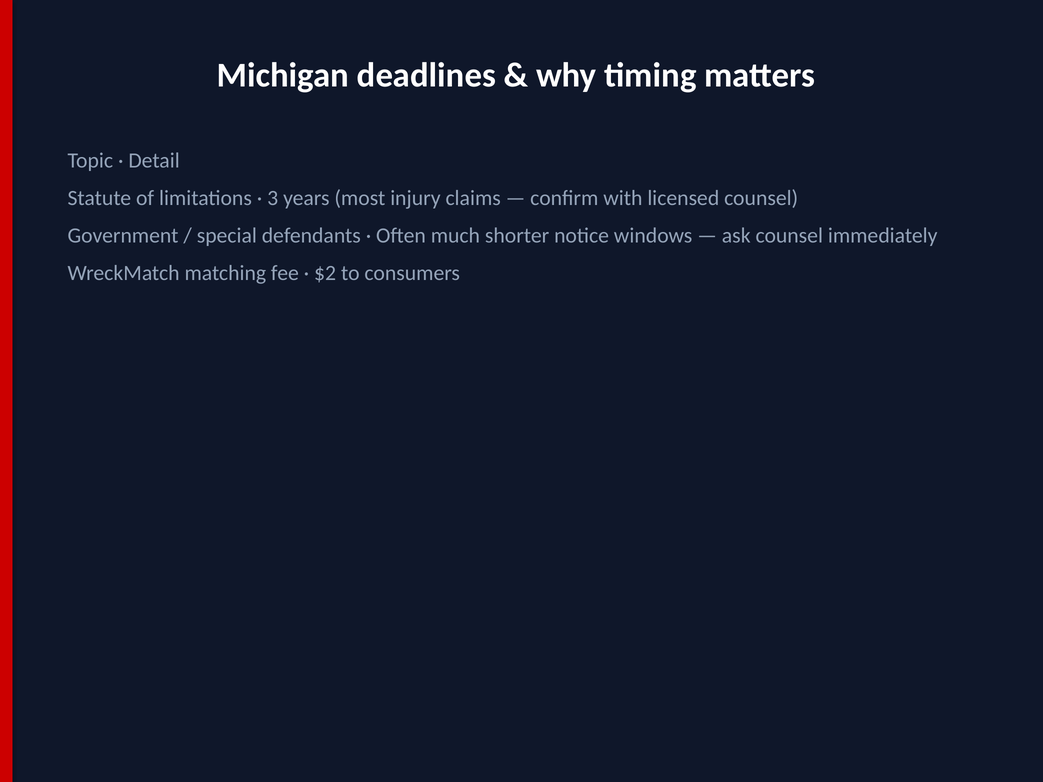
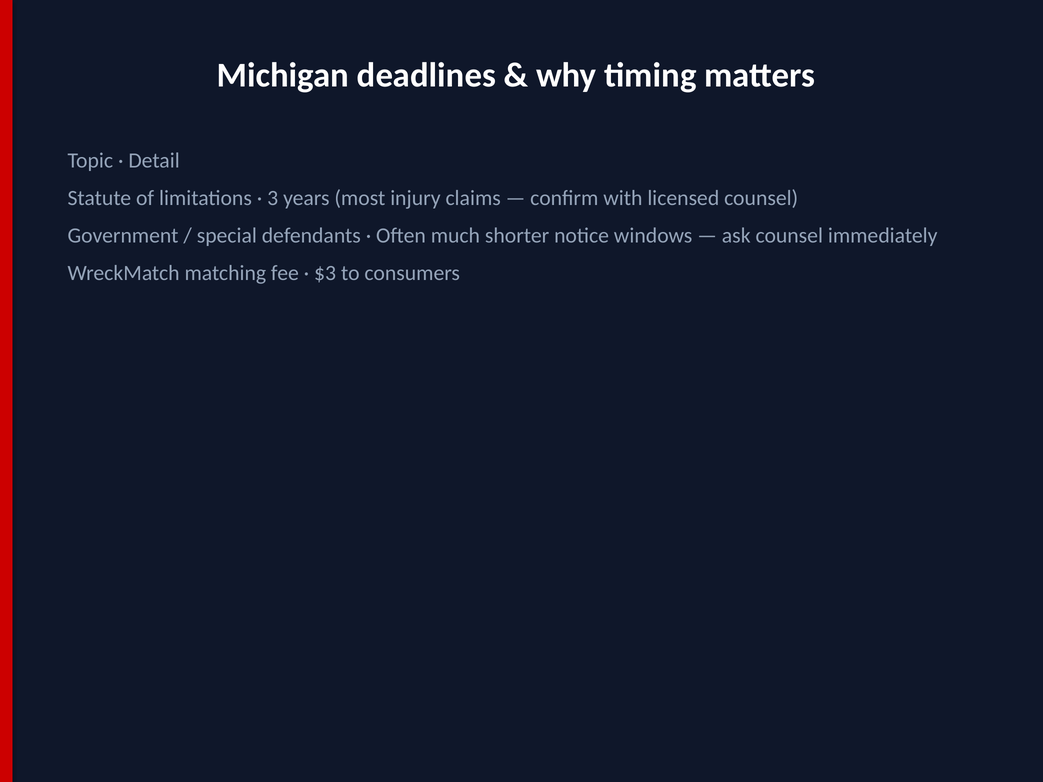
$2: $2 -> $3 (325, 273)
